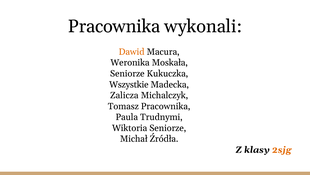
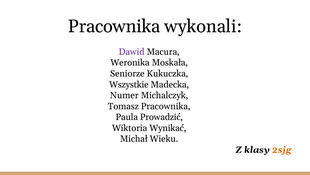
Dawid colour: orange -> purple (132, 52)
Zalicza: Zalicza -> Numer (124, 95)
Trudnymi: Trudnymi -> Prowadzić (161, 117)
Wiktoria Seniorze: Seniorze -> Wynikać (168, 128)
Źródła: Źródła -> Wieku (164, 138)
